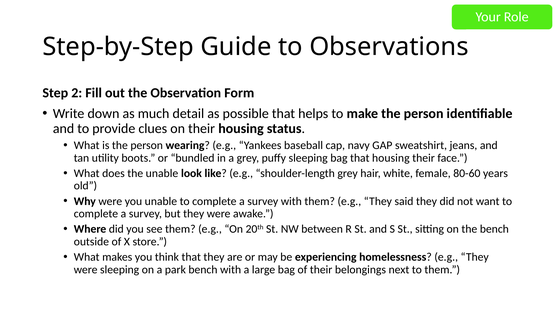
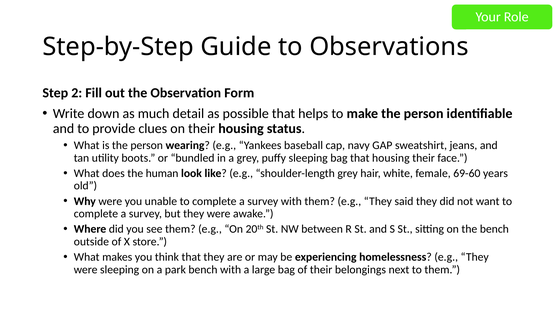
the unable: unable -> human (162, 173)
80-60: 80-60 -> 69-60 (467, 173)
